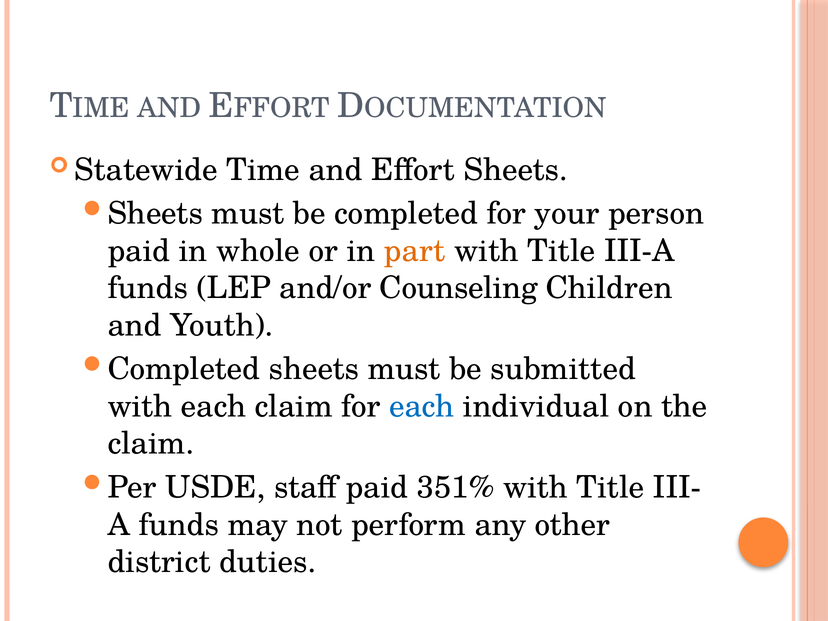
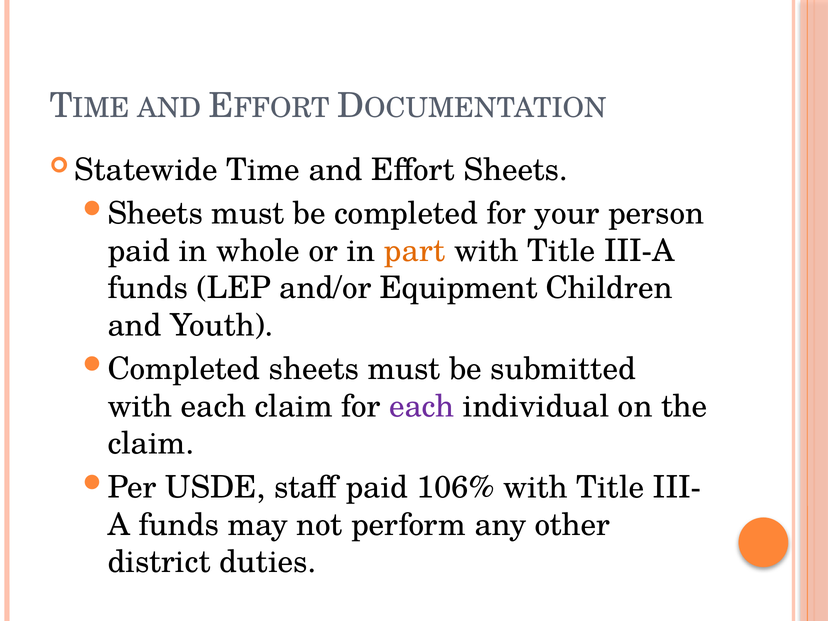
Counseling: Counseling -> Equipment (459, 288)
each colour: blue -> purple (422, 406)
351%: 351% -> 106% (456, 487)
